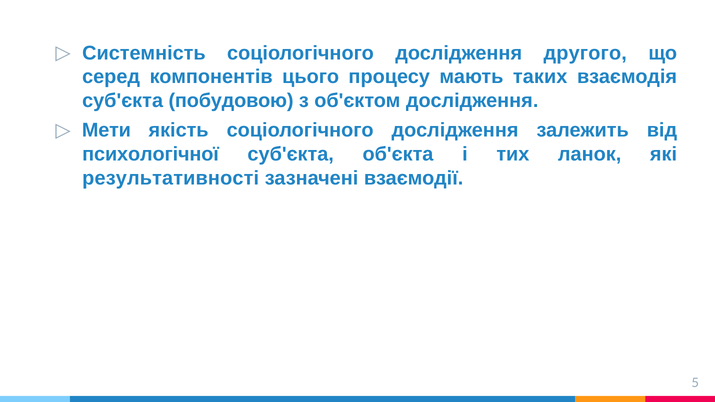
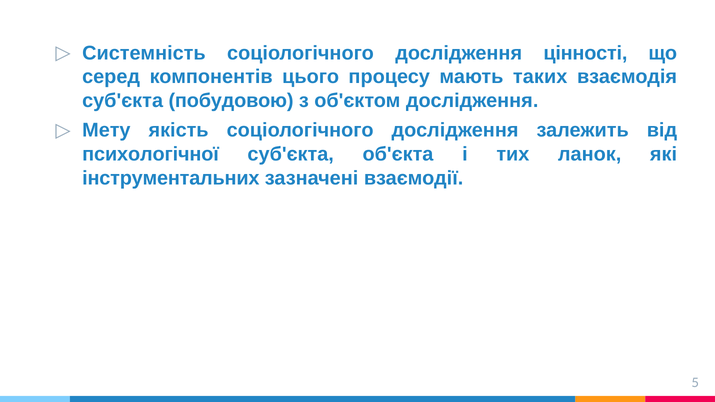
другого: другого -> цінності (585, 53)
Мети: Мети -> Мету (106, 131)
результативності: результативності -> інструментальних (171, 178)
